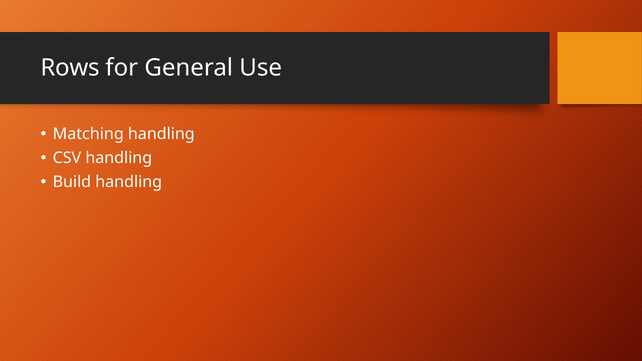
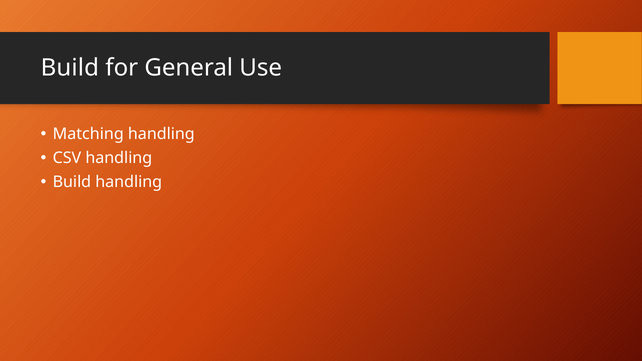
Rows: Rows -> Build (70, 68)
